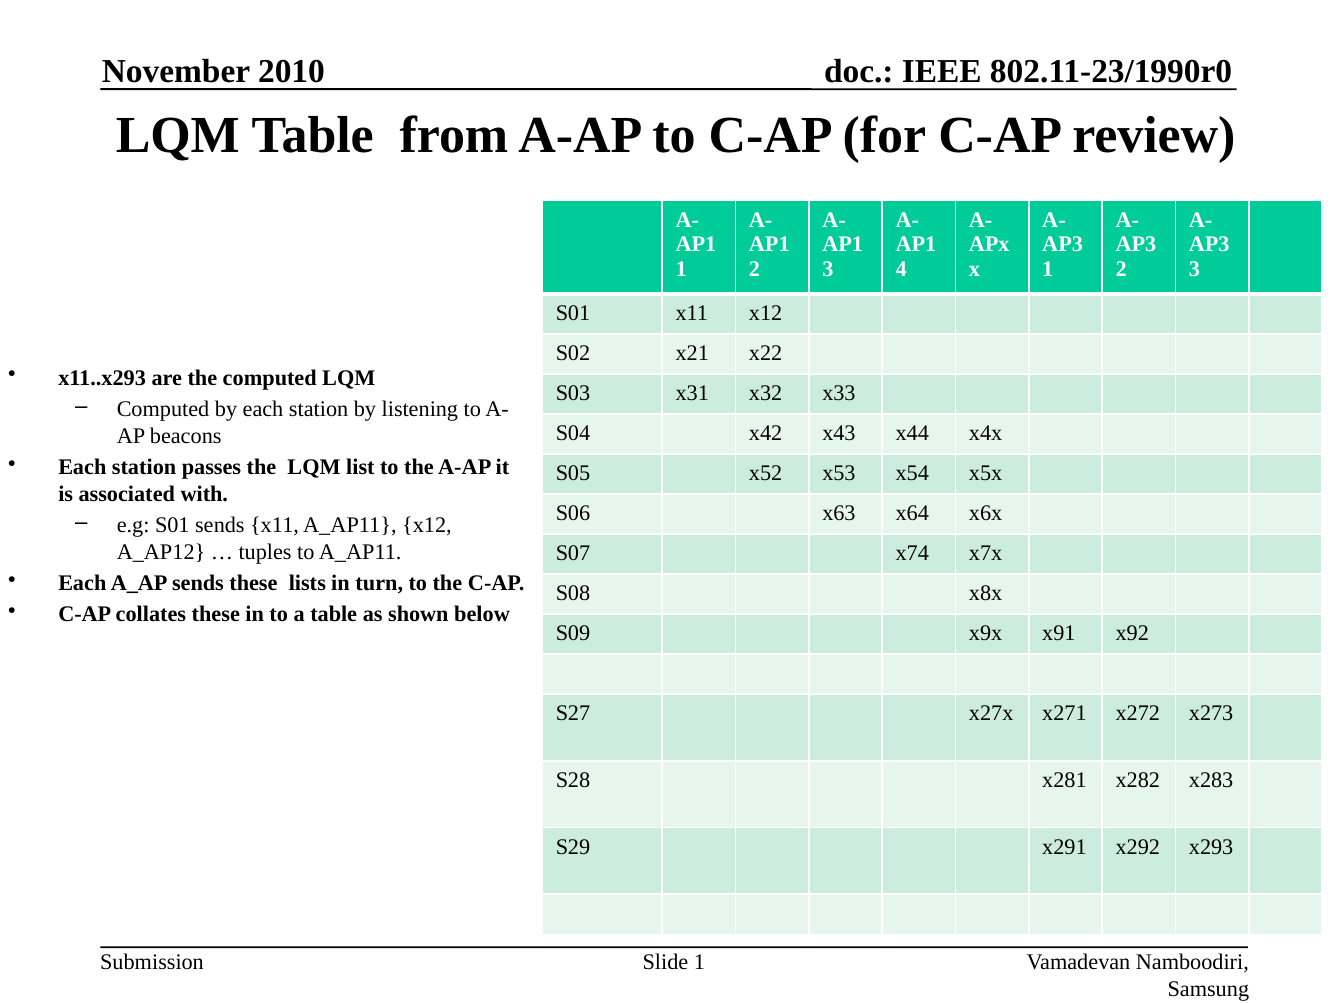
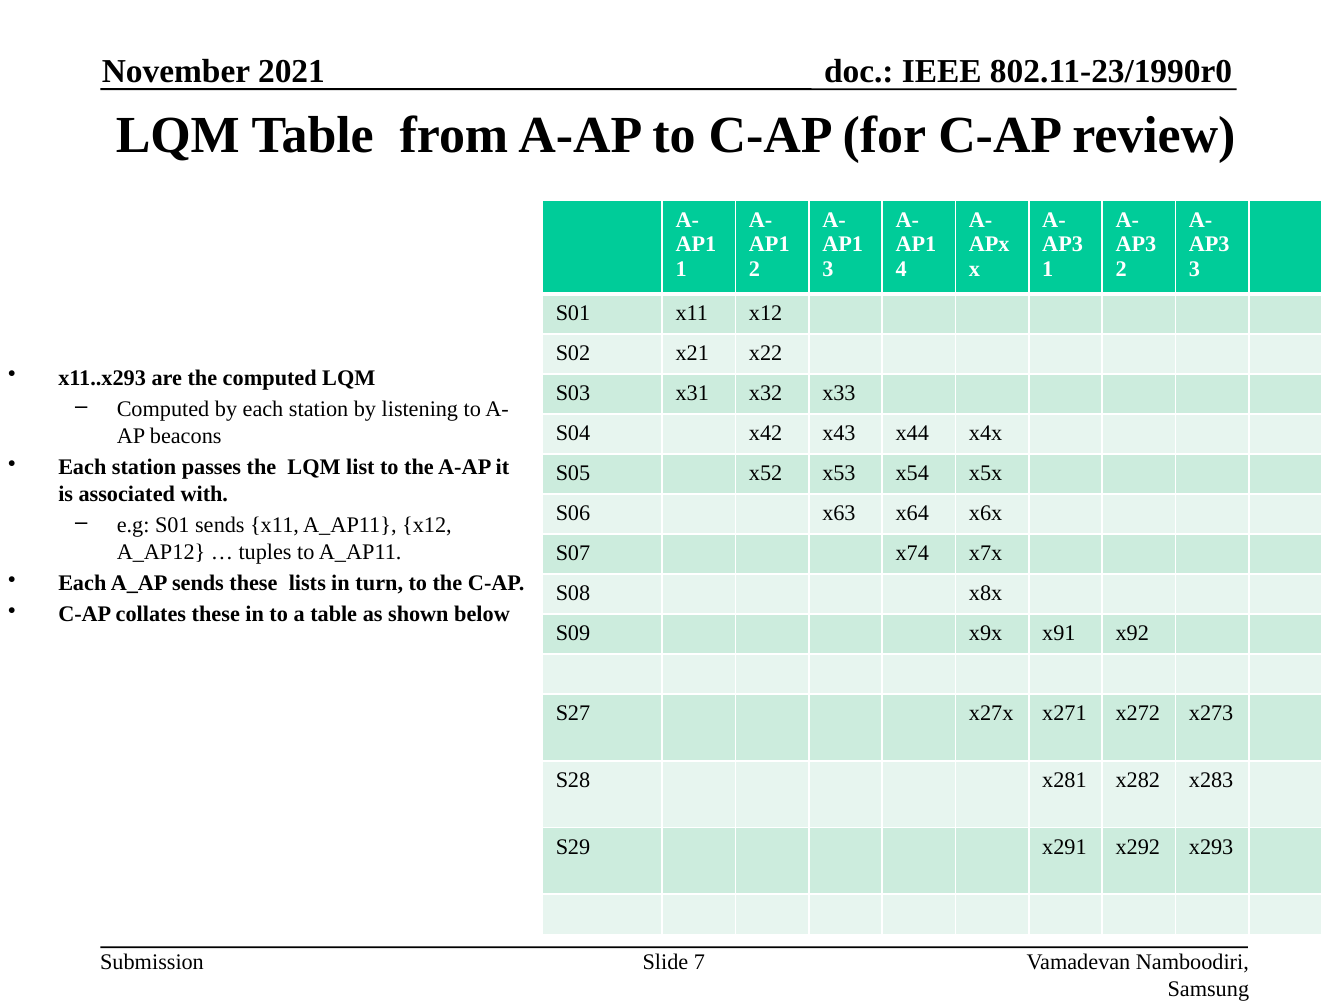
2010: 2010 -> 2021 (291, 71)
Slide 1: 1 -> 7 (699, 962)
